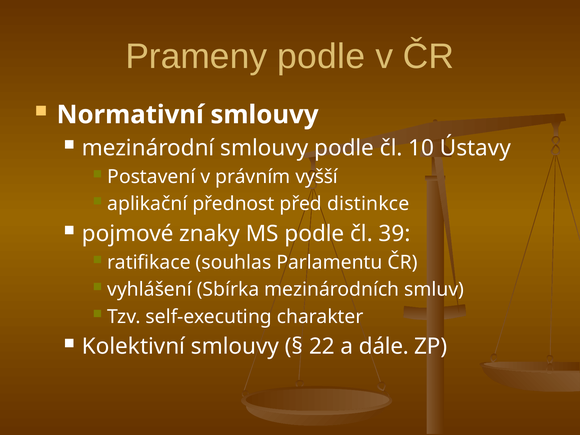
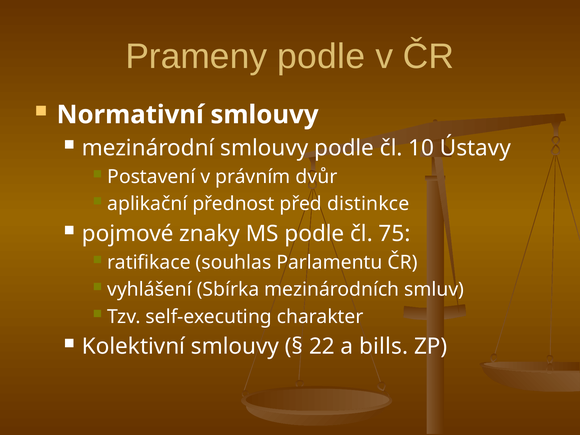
vyšší: vyšší -> dvůr (316, 177)
39: 39 -> 75 (395, 234)
dále: dále -> bills (384, 347)
